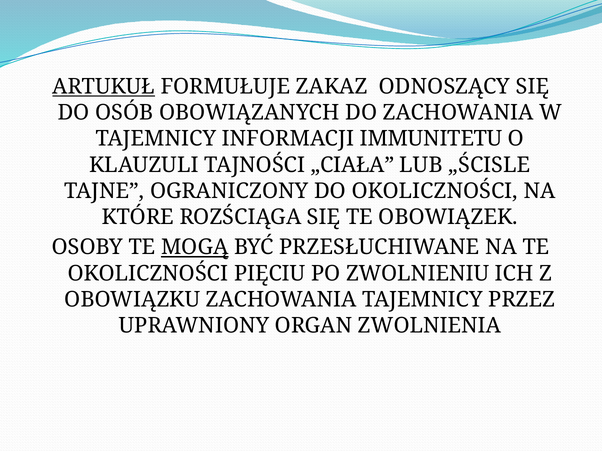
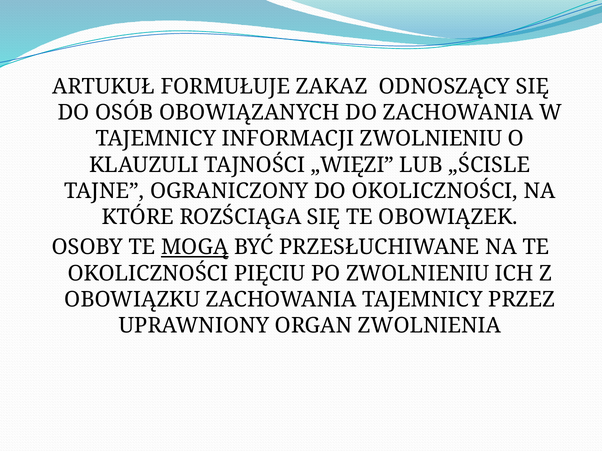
ARTUKUŁ underline: present -> none (104, 87)
INFORMACJI IMMUNITETU: IMMUNITETU -> ZWOLNIENIU (431, 139)
„CIAŁA: „CIAŁA -> „WIĘZI (352, 165)
